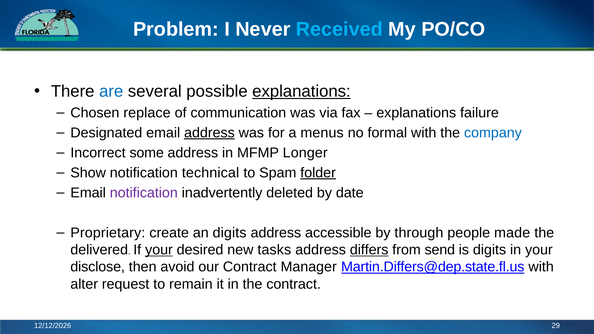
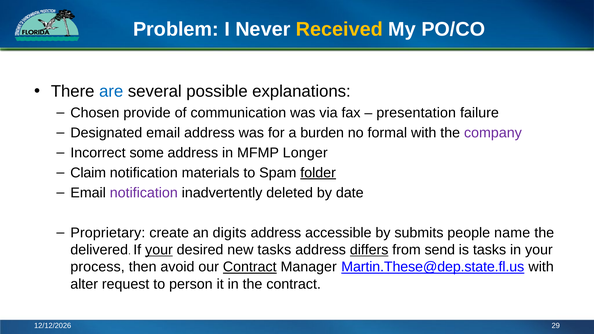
Received colour: light blue -> yellow (339, 29)
explanations underline: present -> none (301, 91)
replace: replace -> provide (147, 113)
explanations: explanations -> presentation (416, 113)
address underline: present -> none (209, 133)
menus: menus -> burden (322, 133)
company colour: blue -> purple (493, 133)
Show: Show -> Claim (88, 173)
technical: technical -> materials (211, 173)
through: through -> submits (419, 233)
made: made -> name (512, 233)
is digits: digits -> tasks (490, 250)
disclose: disclose -> process (98, 267)
Contract underline: none -> present (250, 267)
Martin.Differs@dep.state.fl.us: Martin.Differs@dep.state.fl.us -> Martin.These@dep.state.fl.us (433, 267)
remain: remain -> person (191, 284)
